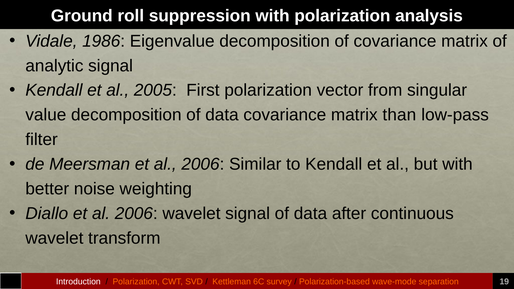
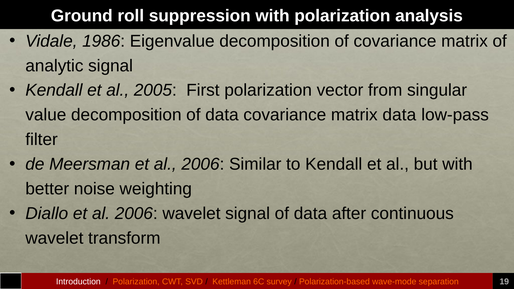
matrix than: than -> data (399, 115)
